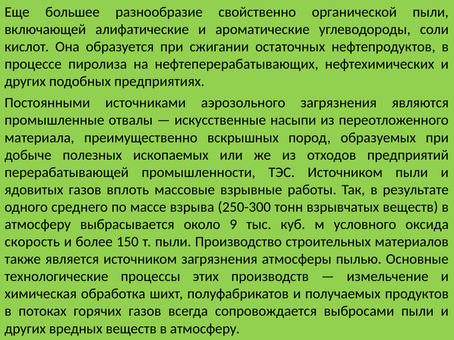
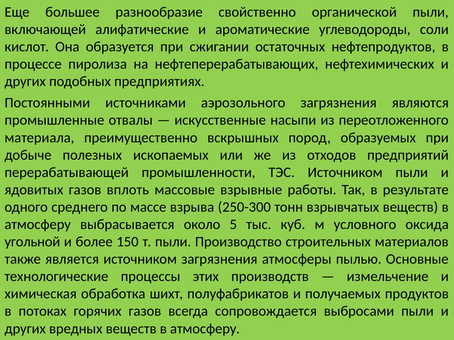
9: 9 -> 5 (233, 225)
скорость: скорость -> угольной (32, 242)
